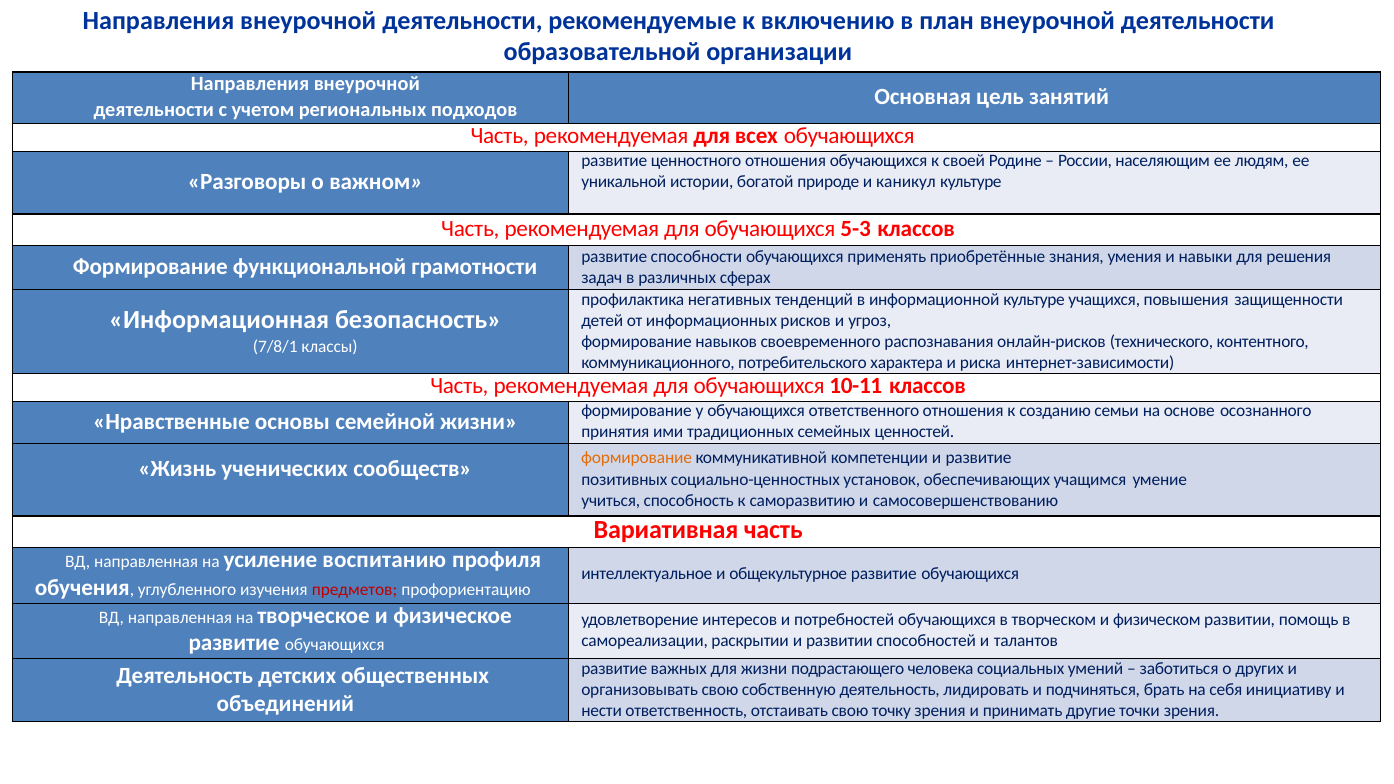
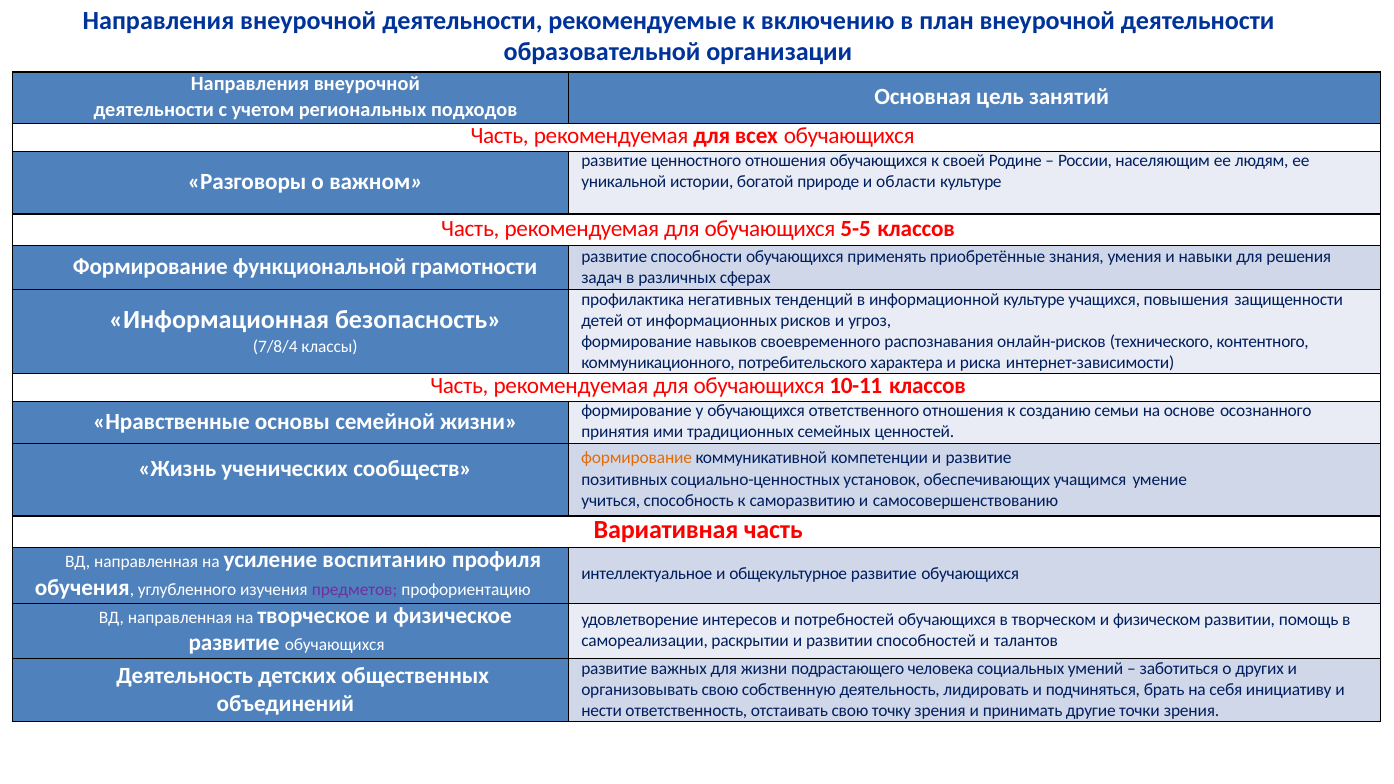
каникул: каникул -> области (906, 182)
5-3: 5-3 -> 5-5 (856, 229)
7/8/1: 7/8/1 -> 7/8/4 (275, 347)
предметов colour: red -> purple (354, 590)
